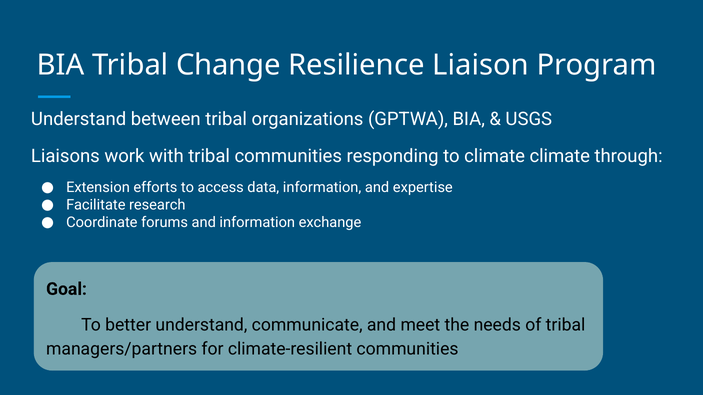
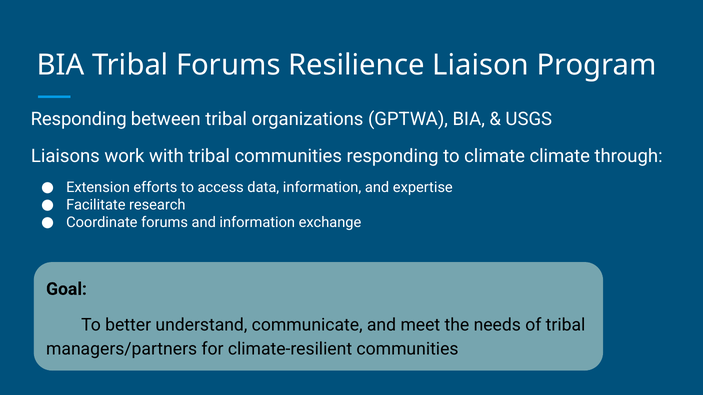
Tribal Change: Change -> Forums (228, 65)
Understand: Understand -> Responding (79, 119)
